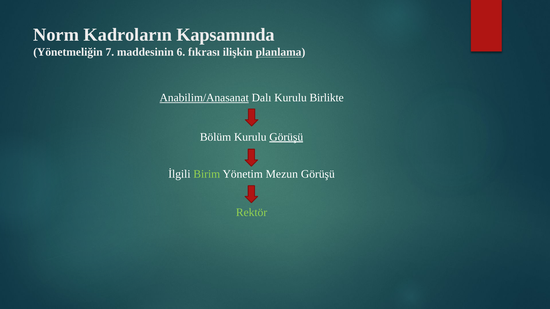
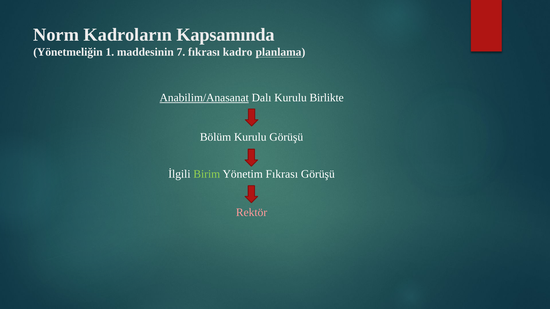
7: 7 -> 1 (110, 52)
6: 6 -> 7 (181, 52)
ilişkin: ilişkin -> kadro (238, 52)
Görüşü underline: present -> none (286, 137)
Yönetim Mezun: Mezun -> Fıkrası (282, 174)
Rektör colour: light green -> pink (252, 213)
